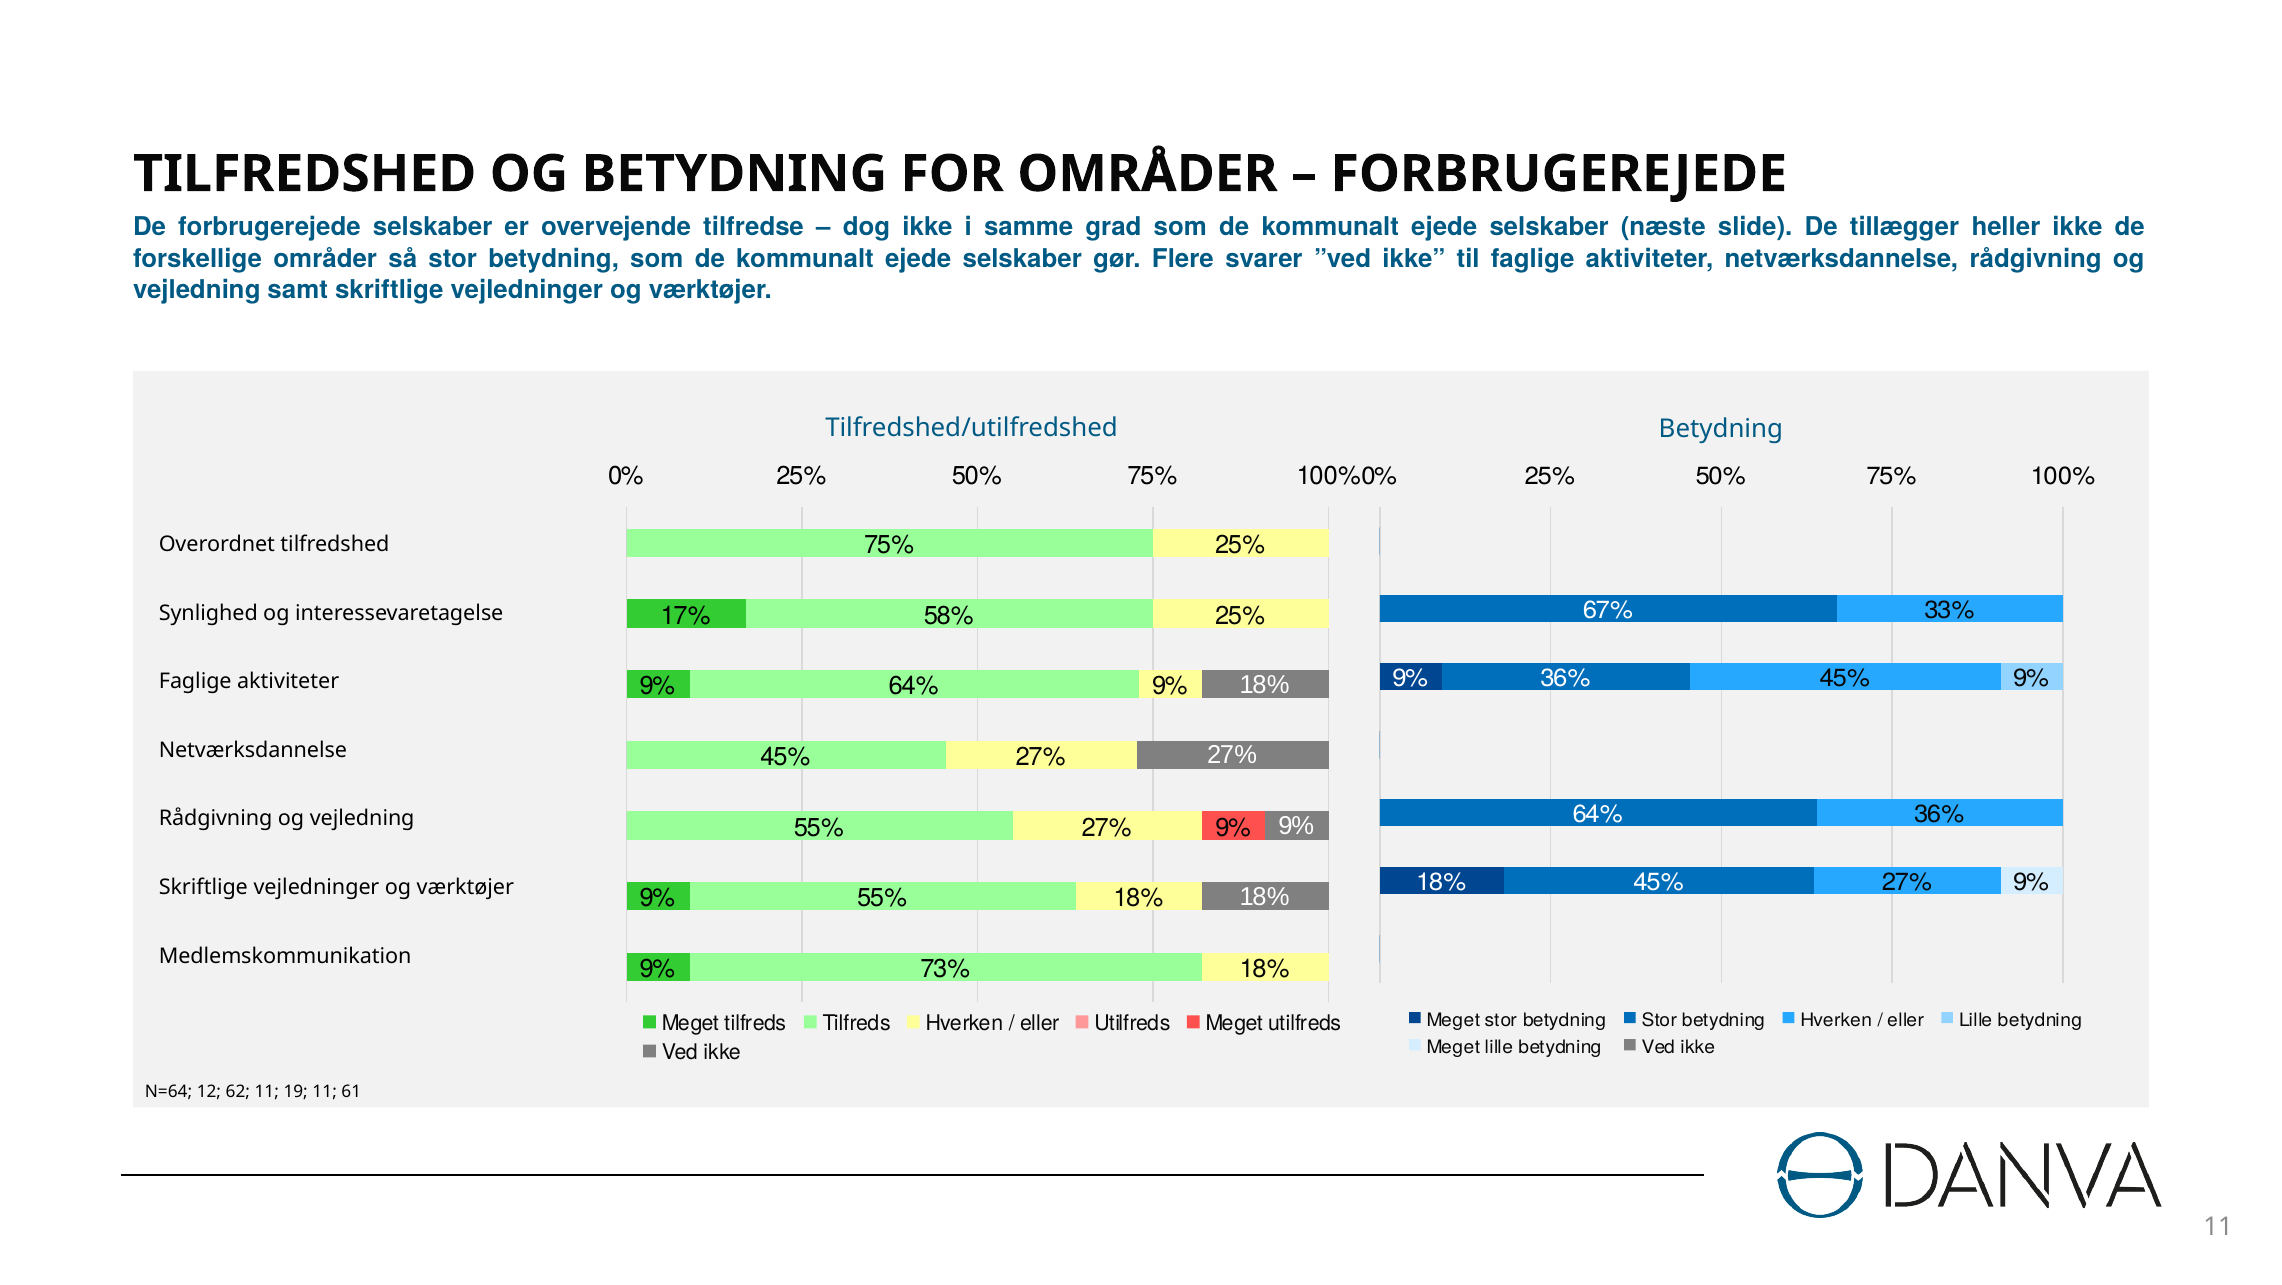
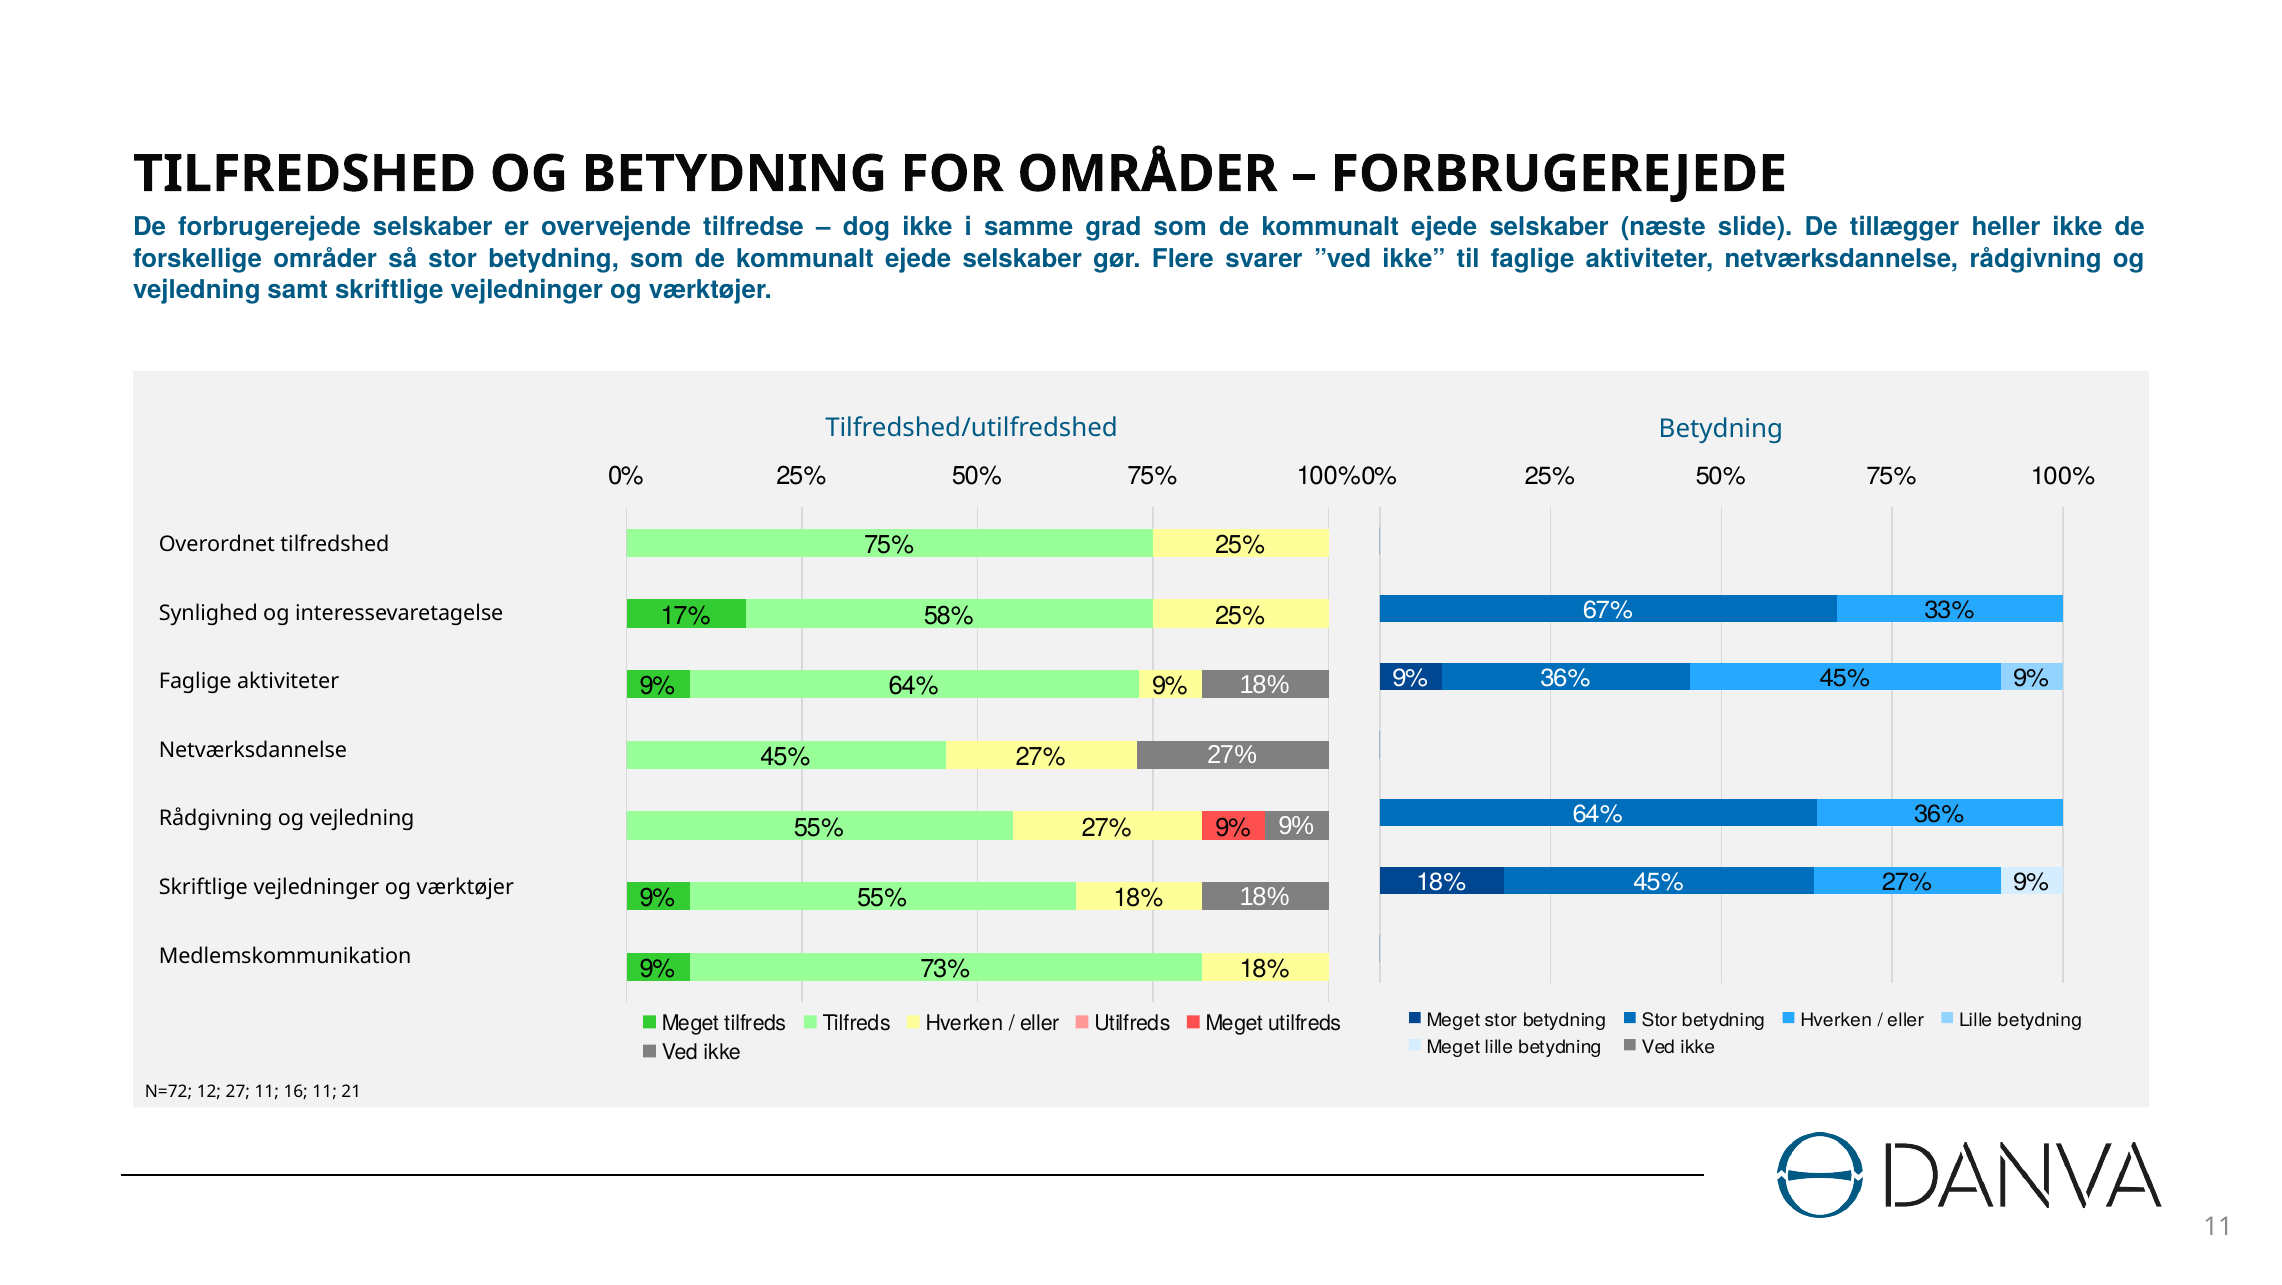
N=64: N=64 -> N=72 (169, 1091)
62: 62 -> 27 (238, 1091)
19: 19 -> 16 (296, 1091)
61: 61 -> 21 (351, 1091)
